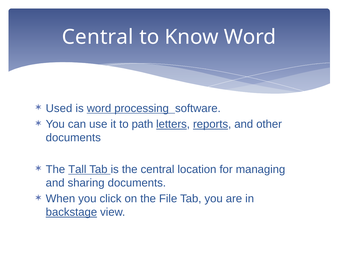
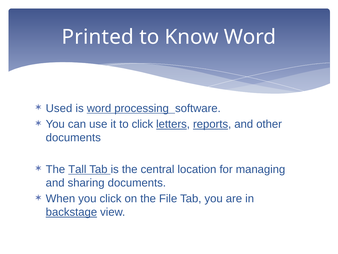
Central: Central -> Printed (98, 37)
to path: path -> click (142, 124)
